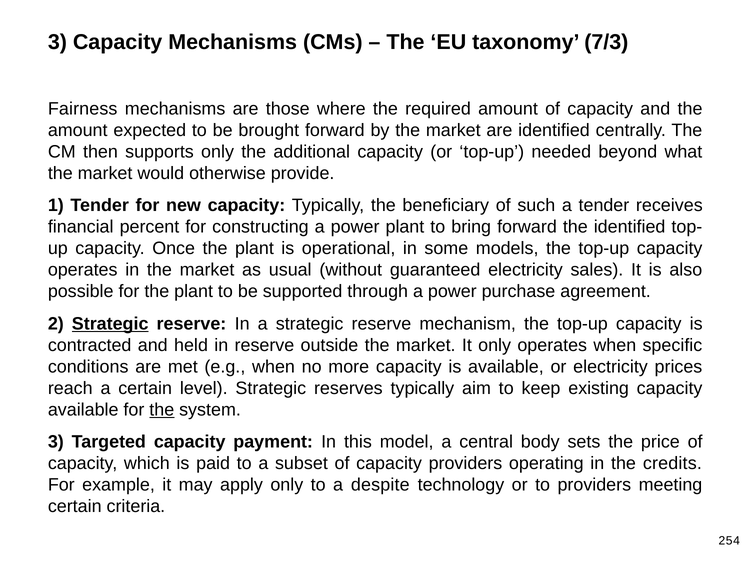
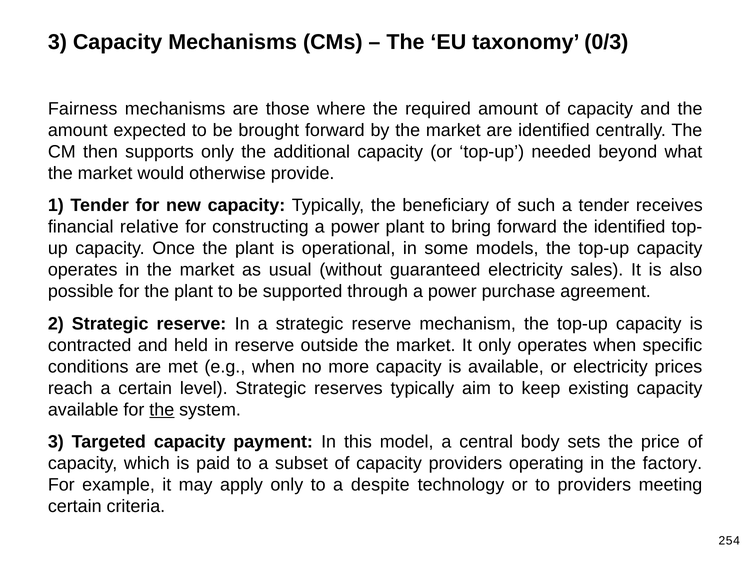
7/3: 7/3 -> 0/3 (606, 42)
percent: percent -> relative (149, 227)
Strategic underline: present -> none (110, 324)
credits: credits -> factory (672, 463)
